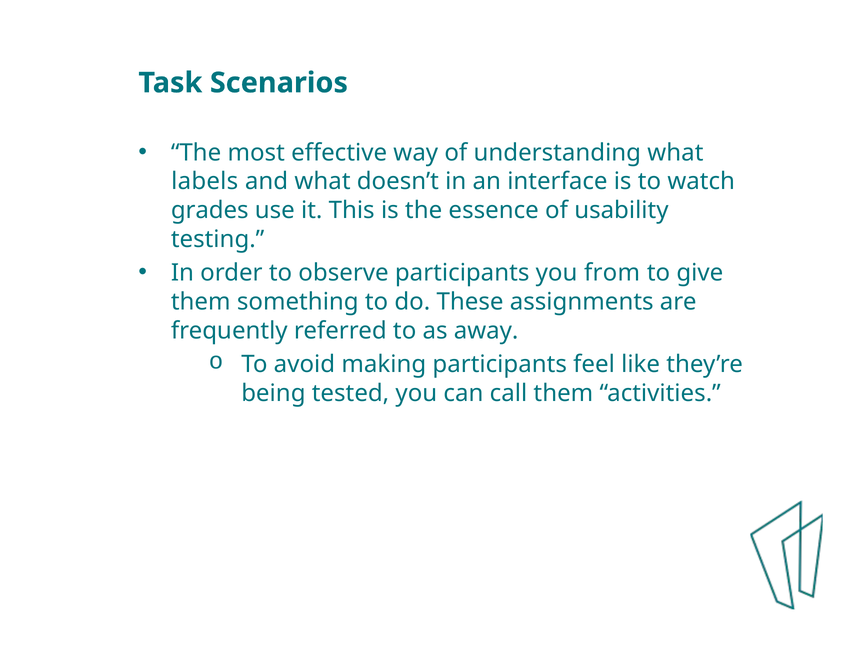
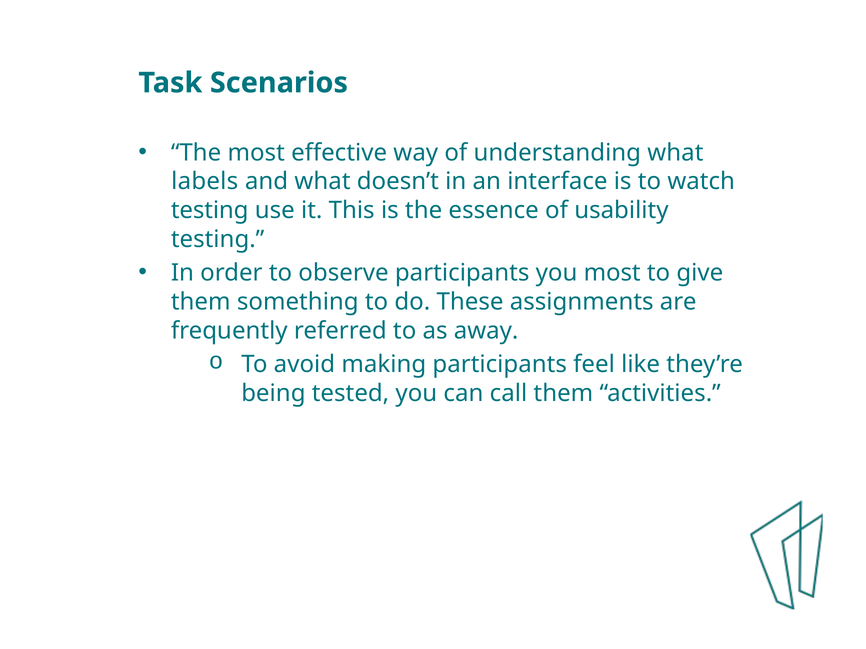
grades: grades -> testing (210, 211)
you from: from -> most (612, 273)
